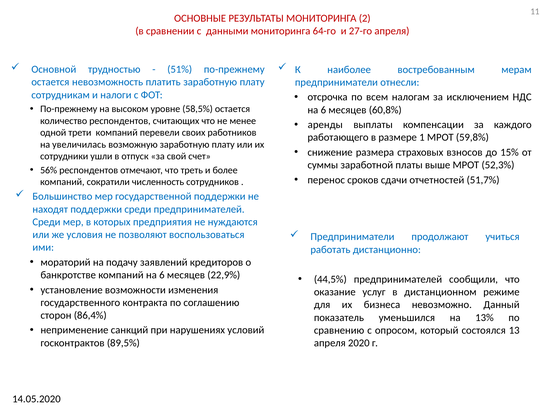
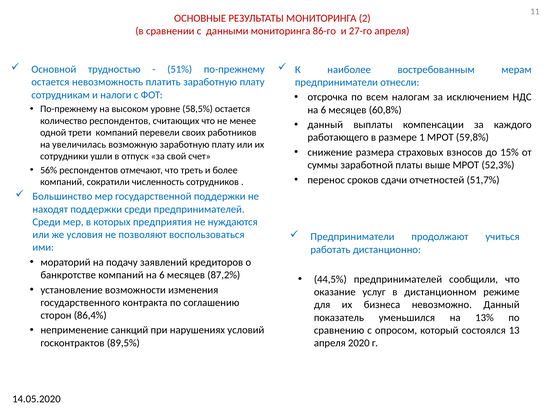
64-го: 64-го -> 86-го (324, 31)
аренды: аренды -> данный (325, 125)
22,9%: 22,9% -> 87,2% (224, 275)
